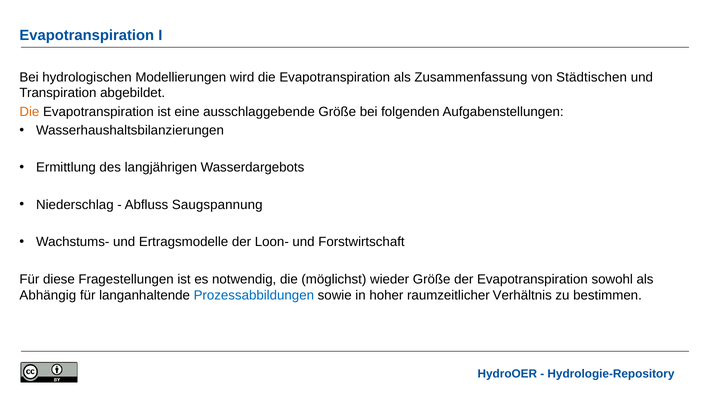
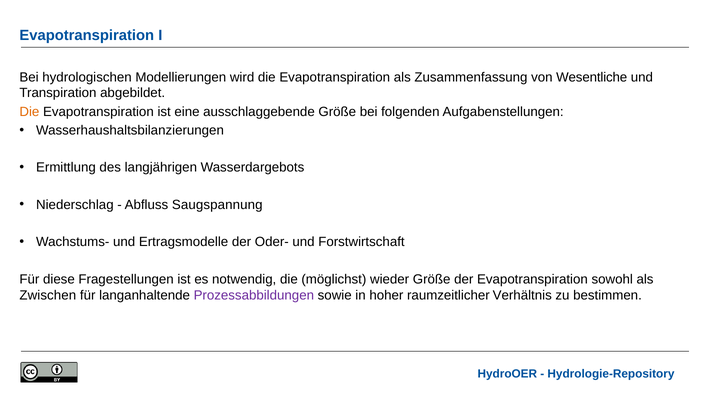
Städtischen: Städtischen -> Wesentliche (592, 77)
Loon-: Loon- -> Oder- (272, 242)
Abhängig: Abhängig -> Zwischen (48, 295)
Prozessabbildungen colour: blue -> purple (254, 295)
